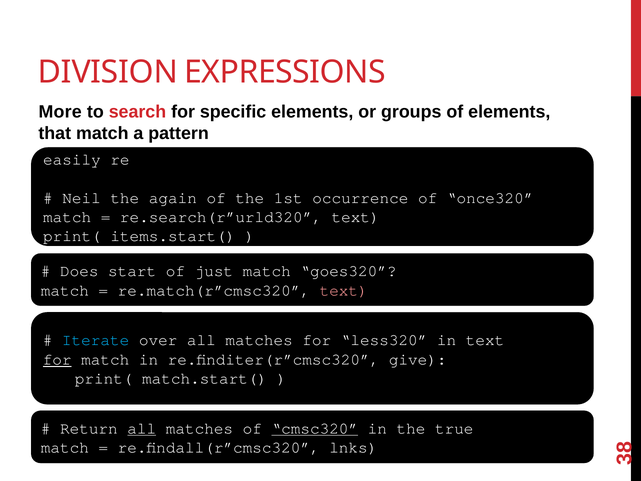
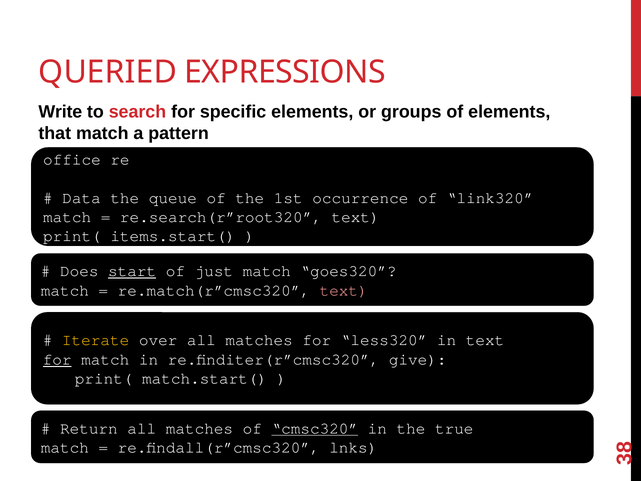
DIVISION: DIVISION -> QUERIED (108, 72)
More: More -> Write (60, 112)
easily: easily -> office (72, 159)
Neil: Neil -> Data (82, 198)
again: again -> queue (173, 198)
once320: once320 -> link320 (490, 198)
re.search(r”urld320: re.search(r”urld320 -> re.search(r”root320 (221, 217)
start underline: none -> present (132, 271)
Iterate colour: light blue -> yellow (96, 340)
all underline: present -> none (142, 428)
